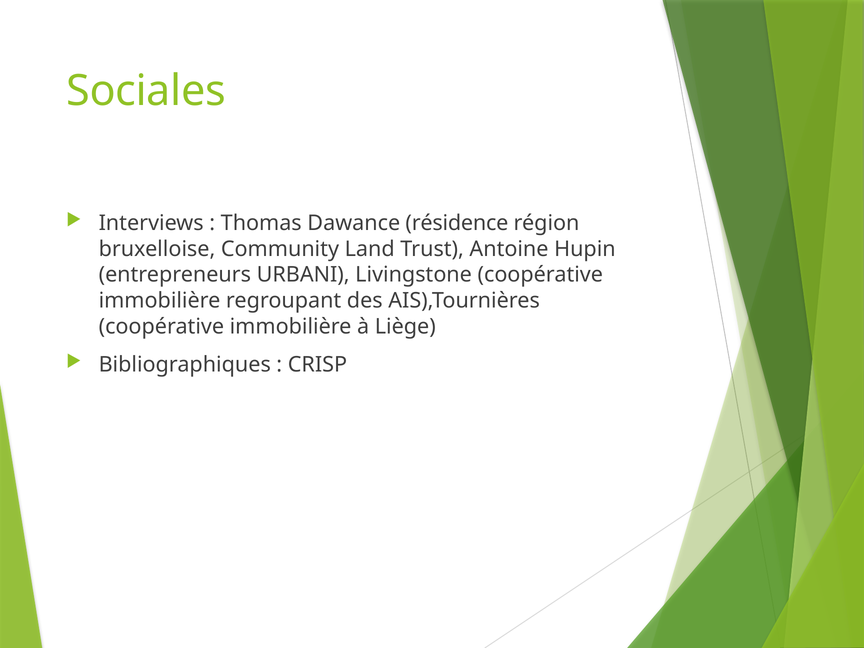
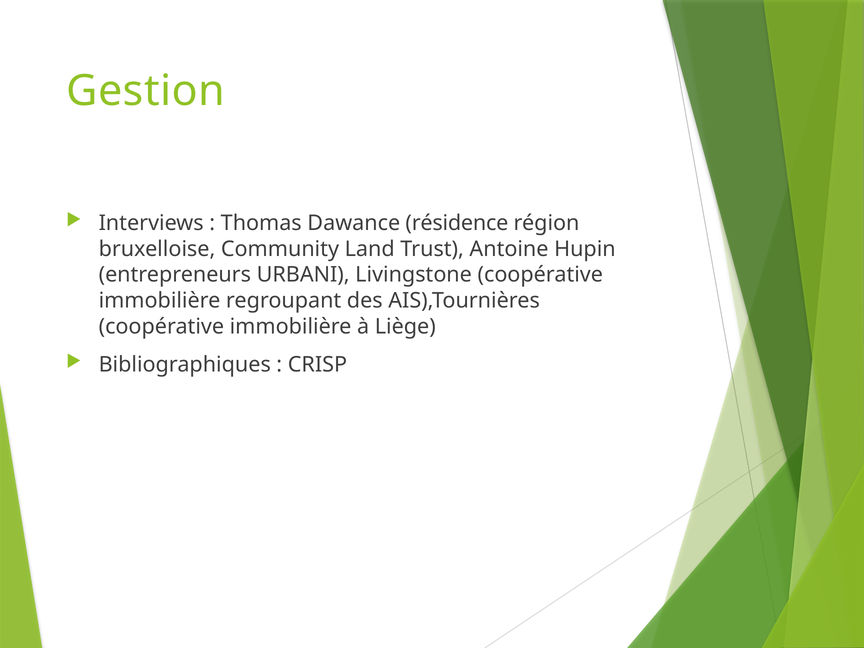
Sociales: Sociales -> Gestion (146, 91)
